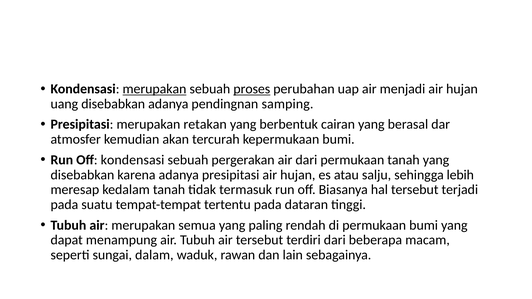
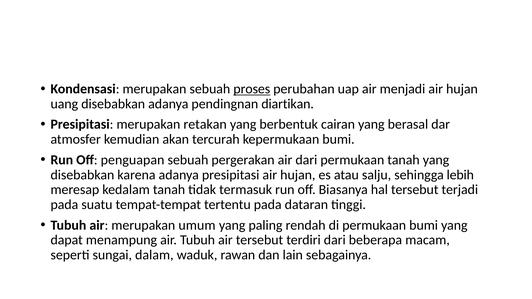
merupakan underline: present -> none (154, 89)
samping: samping -> diartikan (288, 104)
Off kondensasi: kondensasi -> penguapan (133, 160)
semua: semua -> umum (197, 225)
